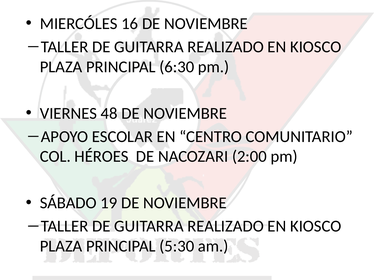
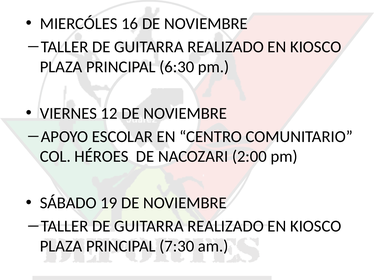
48: 48 -> 12 (109, 114)
5:30: 5:30 -> 7:30 (177, 247)
